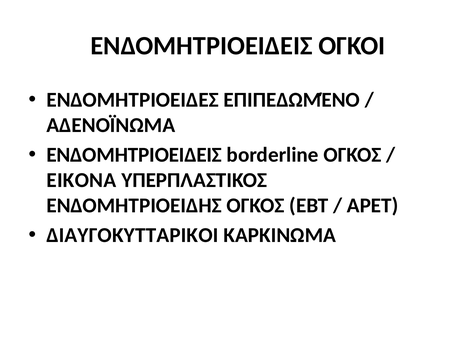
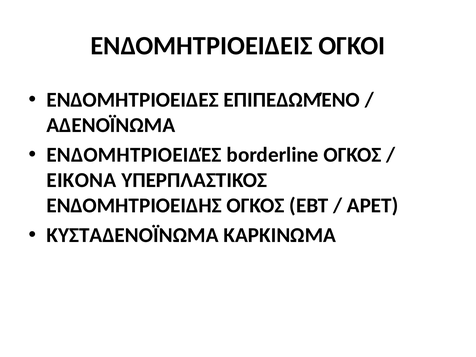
ΕΝΔΟΜΗΤΡΙΟΕΙΔΕΙΣ: ΕΝΔΟΜΗΤΡΙΟΕΙΔΕΙΣ -> ΕΝΔΟΜΗΤΡΙΟΕΙΔΈΣ (134, 155)
ΔΙΑΥΓΟΚΥΤΤΑΡΙΚΟΙ: ΔΙΑΥΓΟΚΥΤΤΑΡΙΚΟΙ -> ΚΥΣΤΑΔΕΝΟΪΝΩΜΑ (133, 235)
